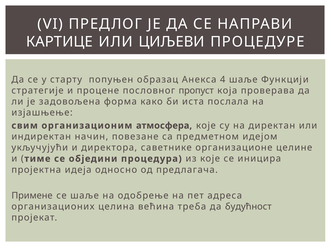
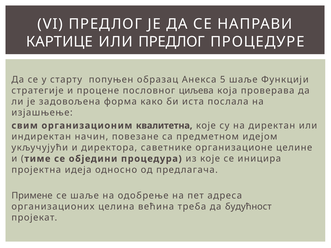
ИЛИ ЦИЉЕВИ: ЦИЉЕВИ -> ПРЕДЛОГ (172, 42)
4: 4 -> 5 (223, 80)
пропуст: пропуст -> циљева (196, 91)
атмосфера: атмосфера -> квалитетна (164, 126)
